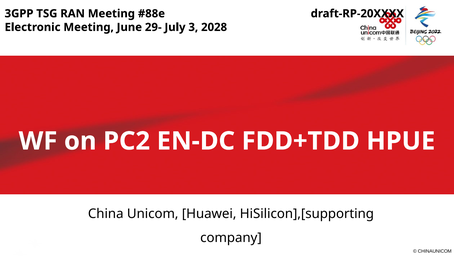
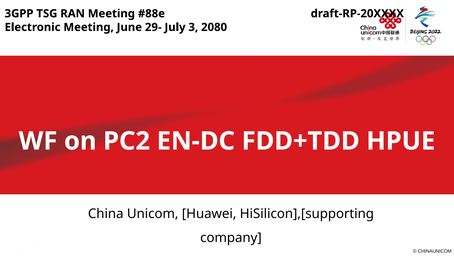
2028: 2028 -> 2080 (214, 27)
